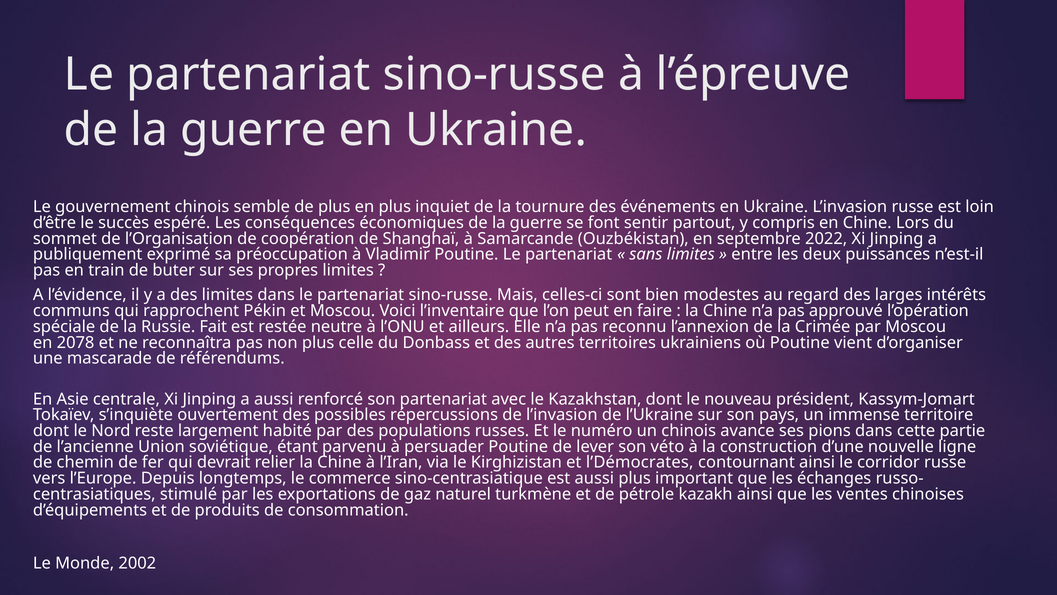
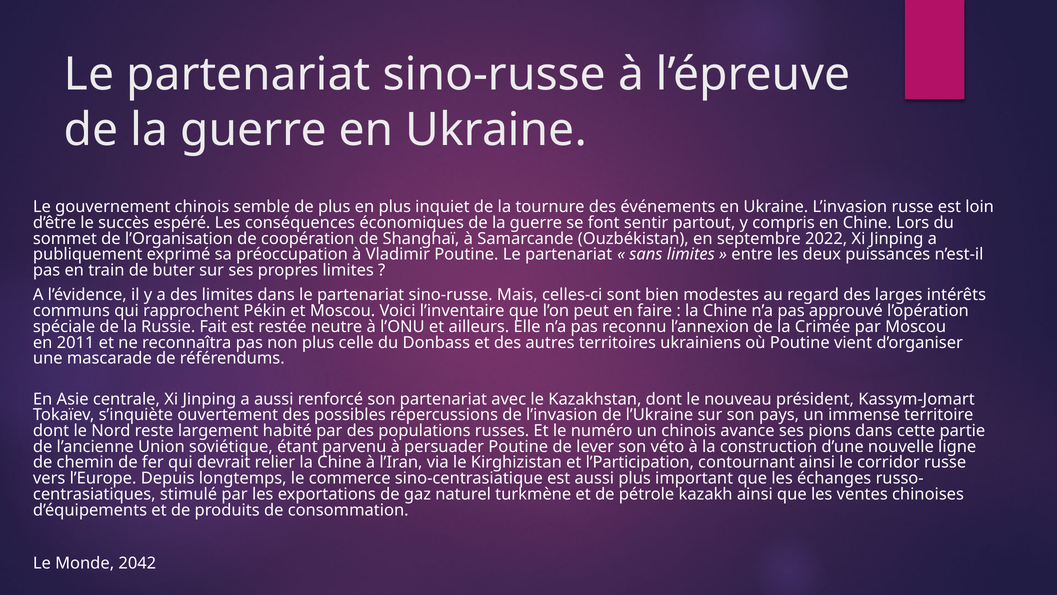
2078: 2078 -> 2011 (76, 342)
l’Démocrates: l’Démocrates -> l’Participation (640, 462)
2002: 2002 -> 2042 (137, 563)
